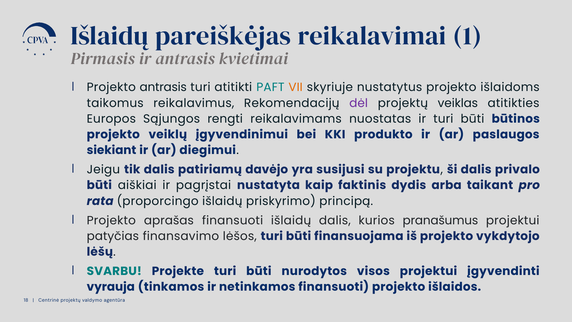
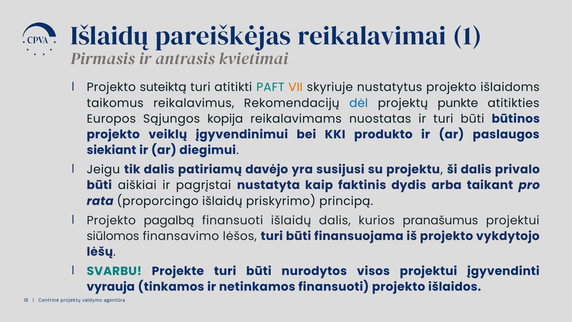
Projekto antrasis: antrasis -> suteiktą (163, 87)
dėl colour: purple -> blue (359, 103)
veiklas: veiklas -> punkte (458, 103)
rengti: rengti -> kopija (225, 119)
aprašas: aprašas -> pagalbą (169, 220)
patyčias: patyčias -> siūlomos (113, 236)
